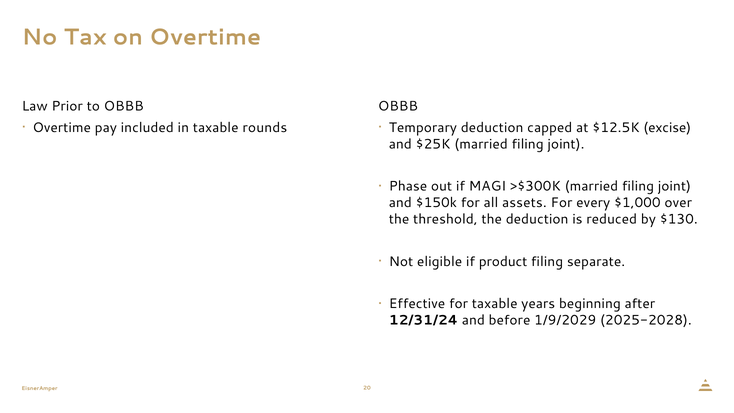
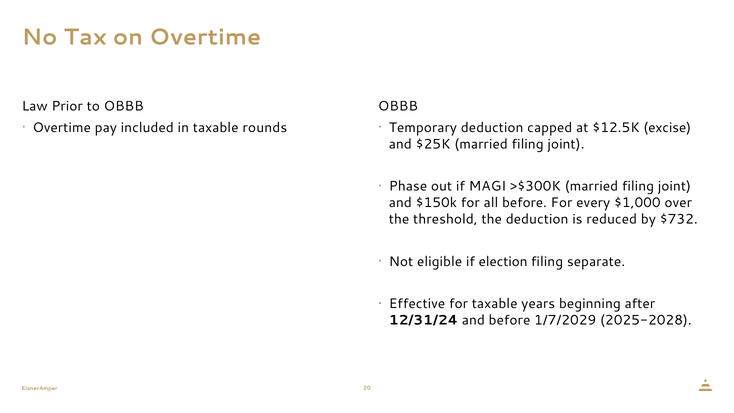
all assets: assets -> before (524, 203)
$130: $130 -> $732 (679, 219)
product: product -> election (503, 261)
1/9/2029: 1/9/2029 -> 1/7/2029 (565, 320)
